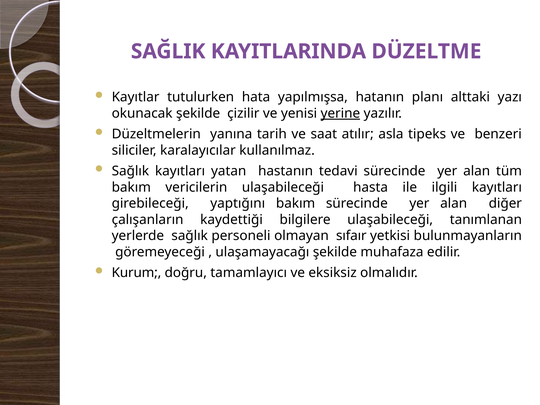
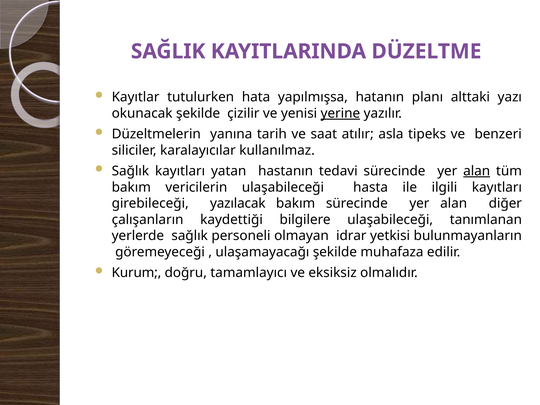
alan underline: none -> present (477, 171)
yaptığını: yaptığını -> yazılacak (238, 203)
sıfaır: sıfaır -> idrar (351, 236)
